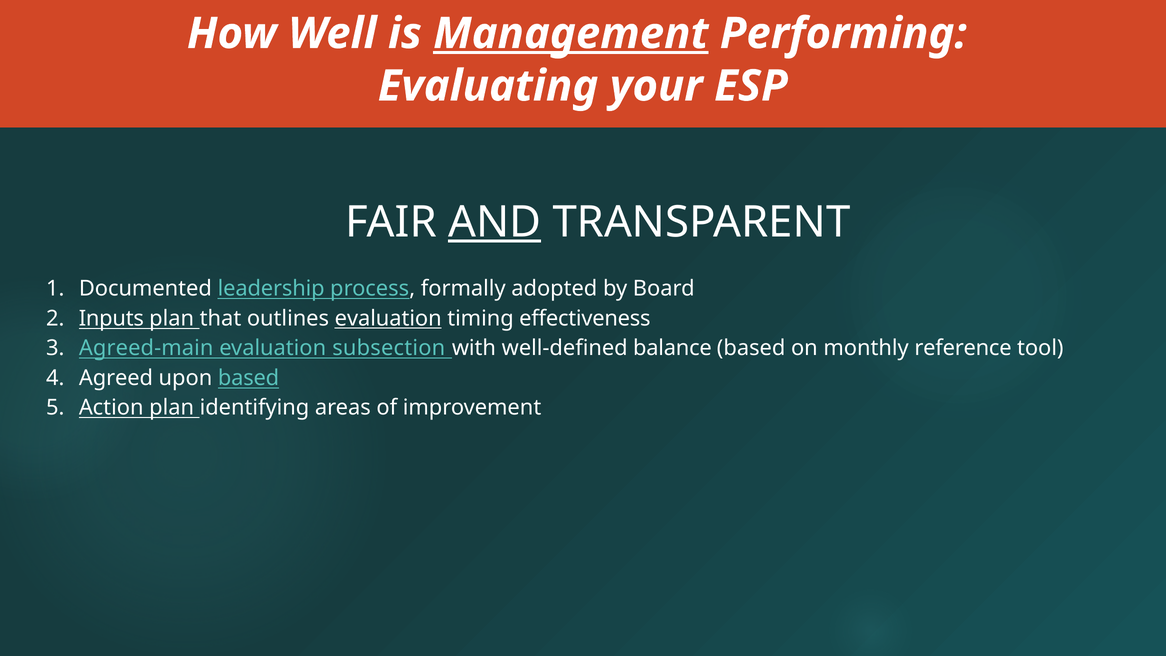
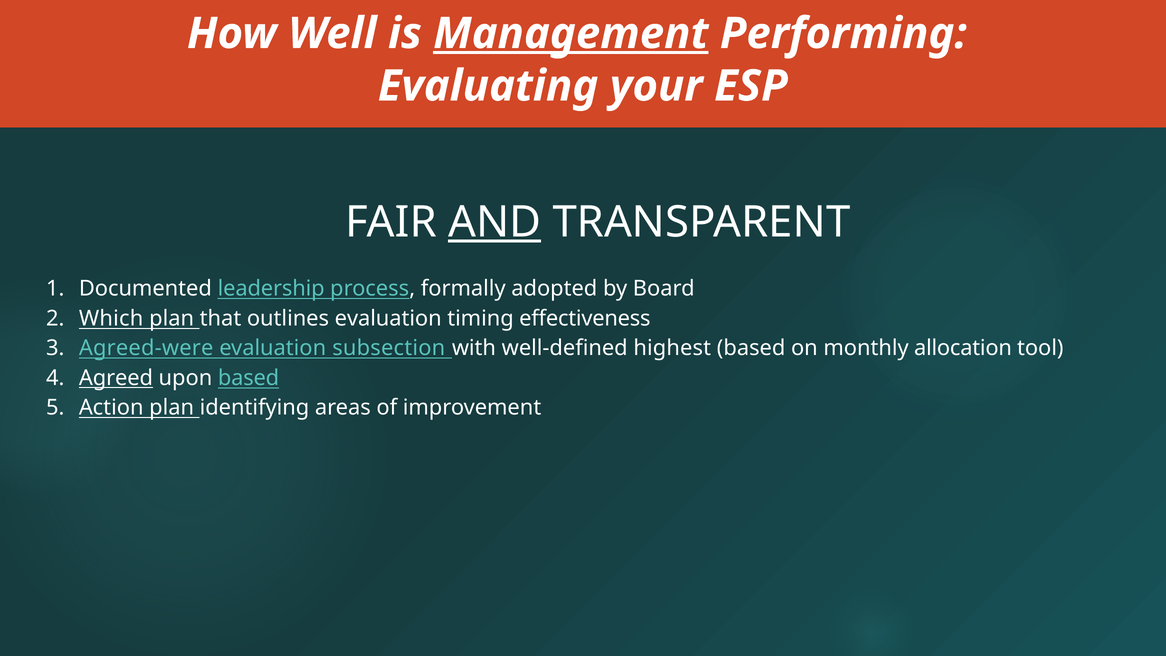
Inputs: Inputs -> Which (111, 318)
evaluation underline: present -> none (388, 318)
Agreed-main: Agreed-main -> Agreed-were (146, 348)
balance: balance -> highest (672, 348)
reference: reference -> allocation (963, 348)
Agreed underline: none -> present (116, 378)
